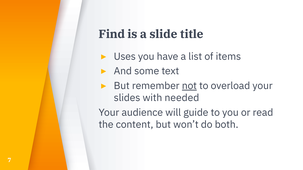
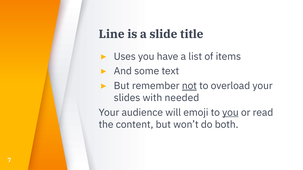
Find: Find -> Line (112, 34)
guide: guide -> emoji (196, 113)
you underline: none -> present (230, 113)
